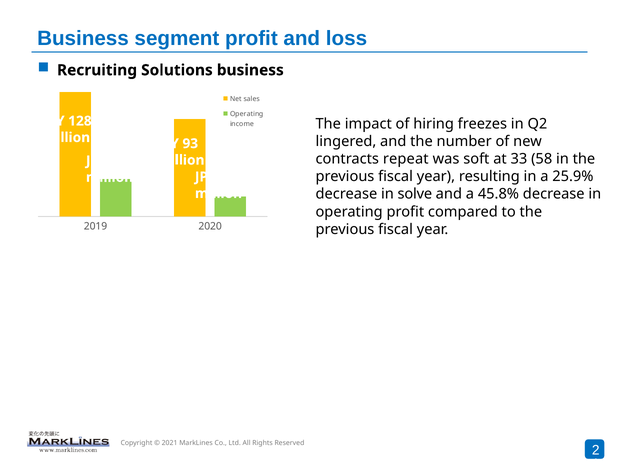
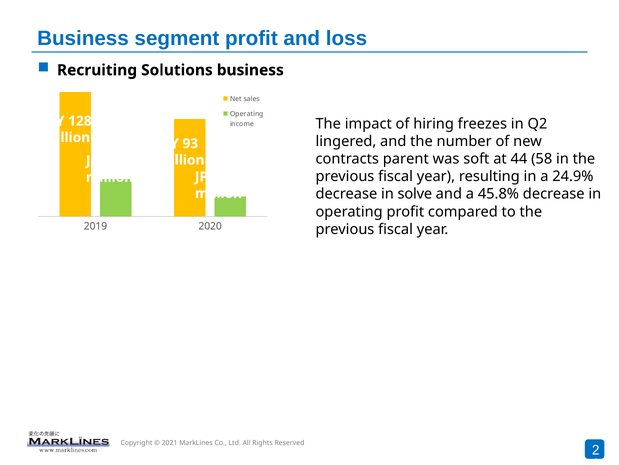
repeat: repeat -> parent (406, 159)
33: 33 -> 44 (519, 159)
25.9%: 25.9% -> 24.9% (573, 176)
